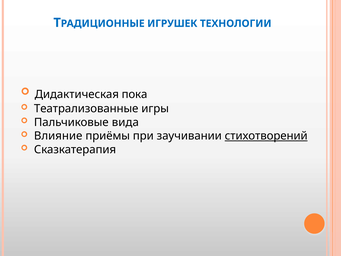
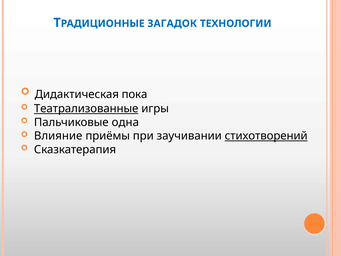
ИГРУШЕК: ИГРУШЕК -> ЗАГАДОК (172, 24)
Театрализованные underline: none -> present (86, 109)
вида: вида -> одна (125, 122)
